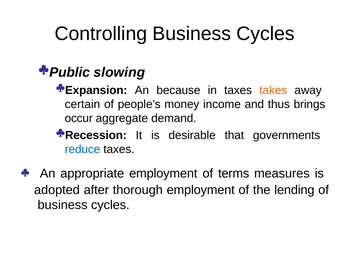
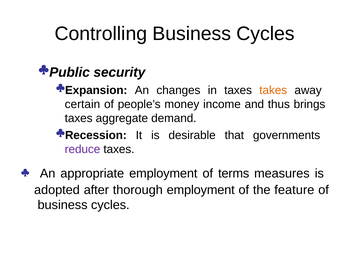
slowing: slowing -> security (119, 72)
because: because -> changes (178, 90)
occur: occur -> taxes (79, 118)
reduce colour: blue -> purple (83, 149)
lending: lending -> feature (294, 190)
